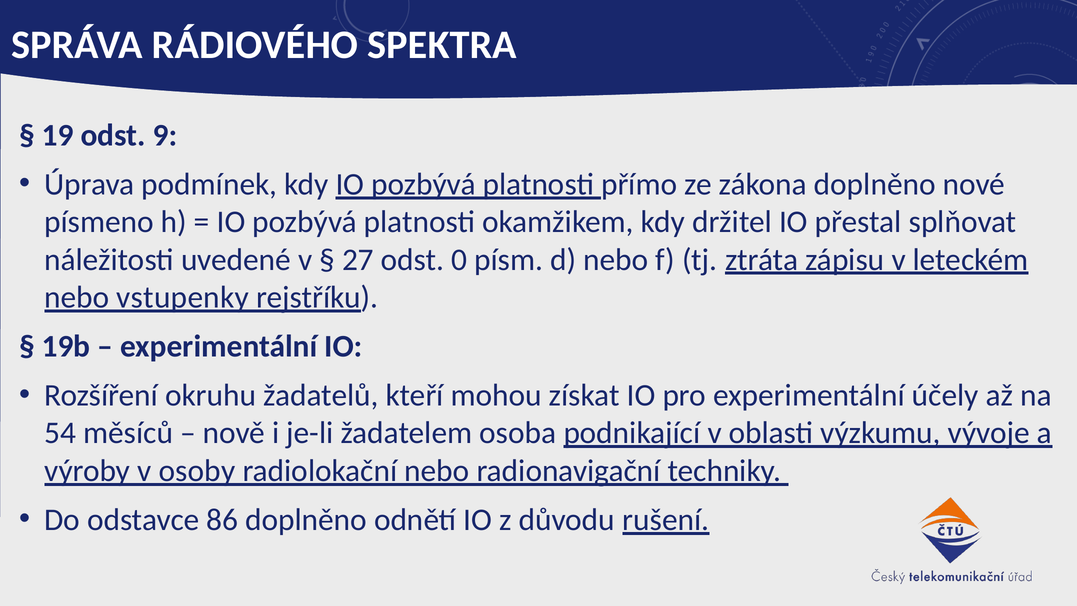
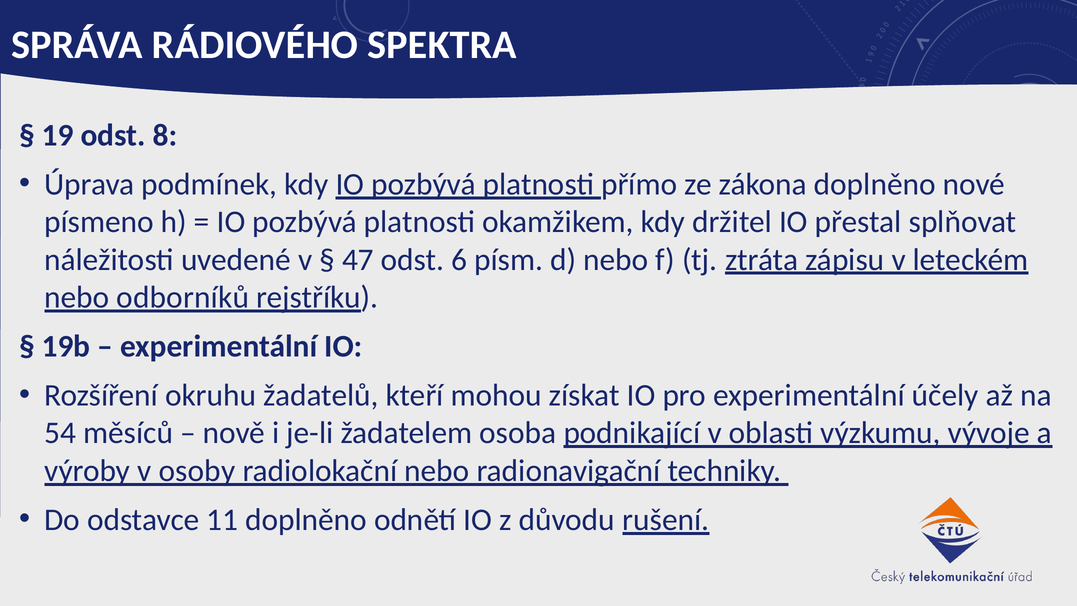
9: 9 -> 8 (165, 135)
27: 27 -> 47 (358, 260)
0: 0 -> 6 (459, 260)
vstupenky: vstupenky -> odborníků (183, 297)
86: 86 -> 11 (222, 520)
